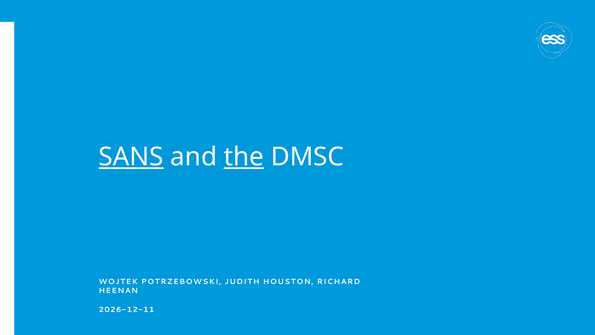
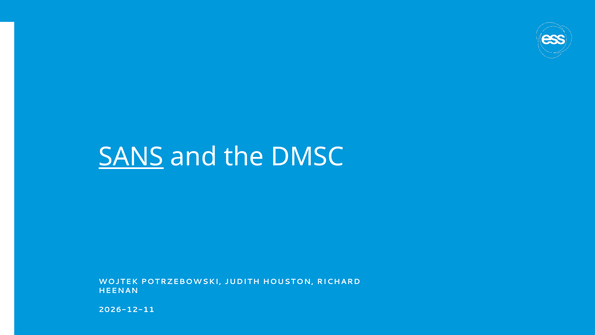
the underline: present -> none (244, 157)
